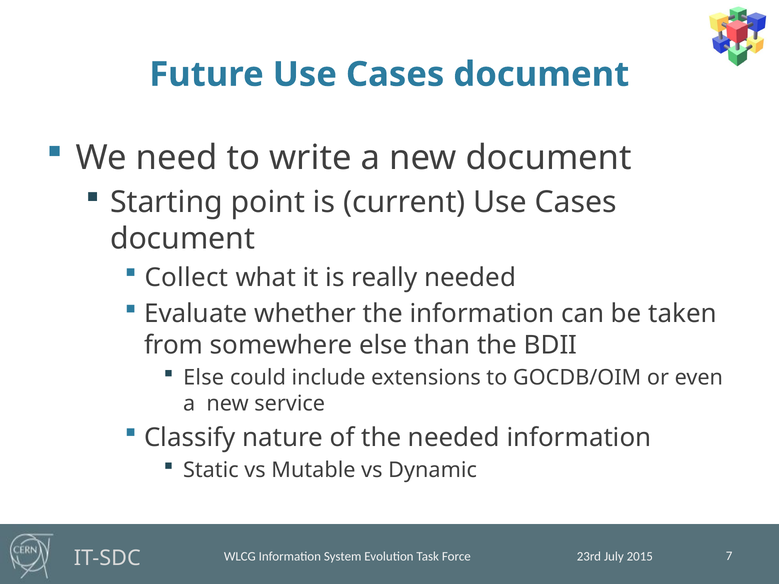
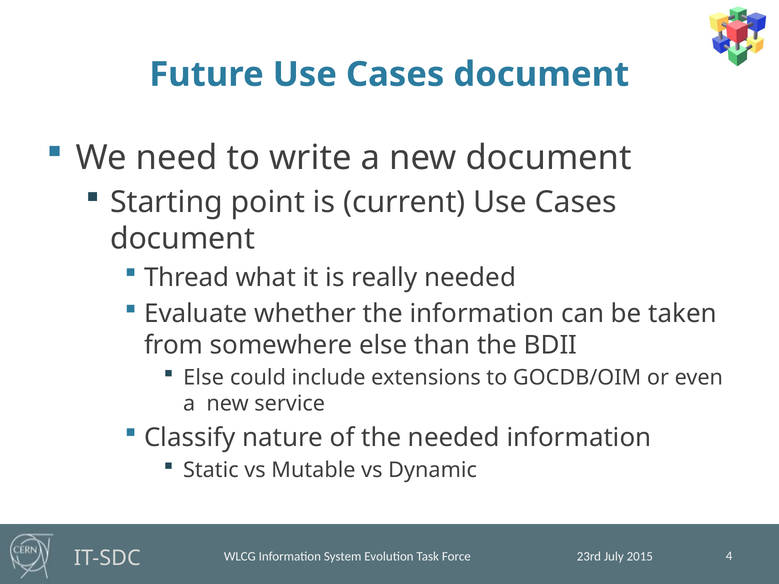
Collect: Collect -> Thread (187, 278)
7: 7 -> 4 (729, 556)
